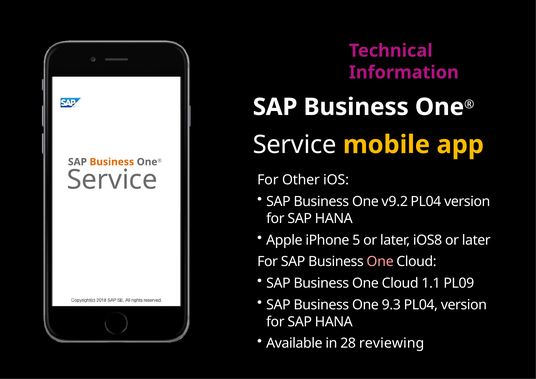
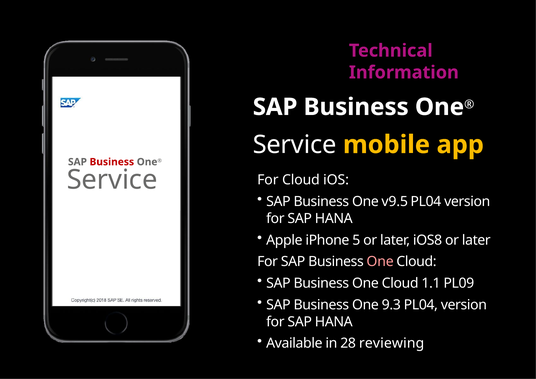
Business colour: orange -> red (112, 162)
For Other: Other -> Cloud (301, 180)
v9.2: v9.2 -> v9.5 (395, 202)
